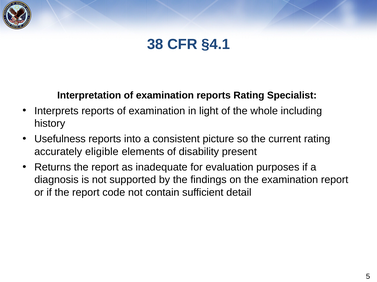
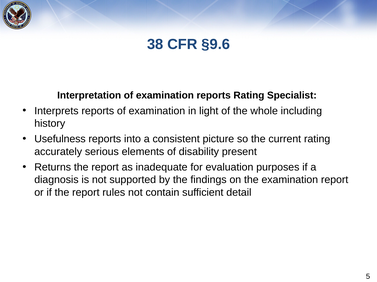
§4.1: §4.1 -> §9.6 (216, 44)
eligible: eligible -> serious (102, 152)
code: code -> rules (114, 193)
